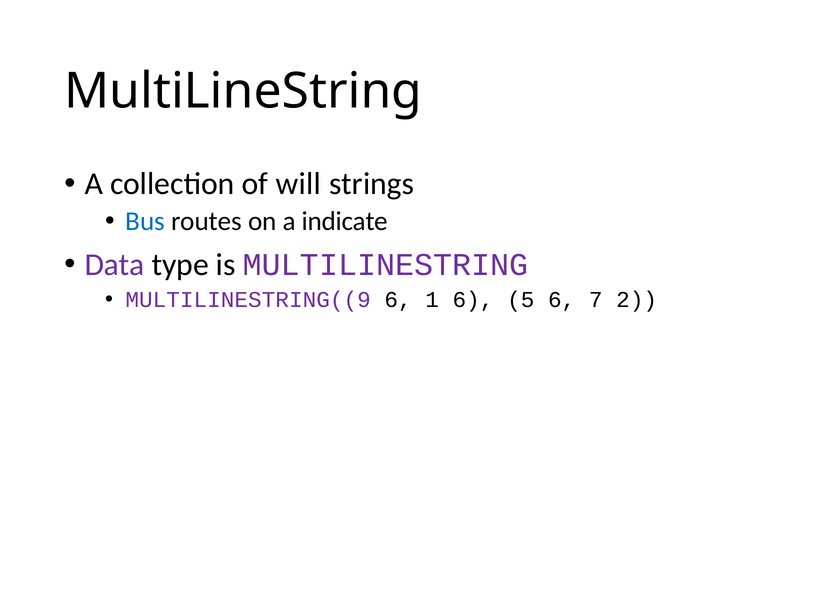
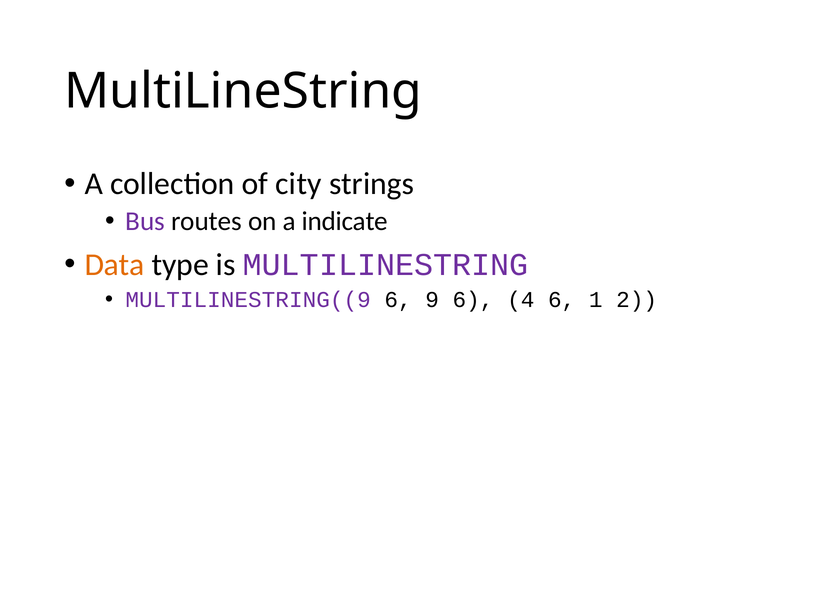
will: will -> city (299, 184)
Bus colour: blue -> purple (145, 221)
Data colour: purple -> orange (115, 265)
1: 1 -> 9 (432, 300)
5: 5 -> 4 (521, 300)
7: 7 -> 1 (596, 300)
